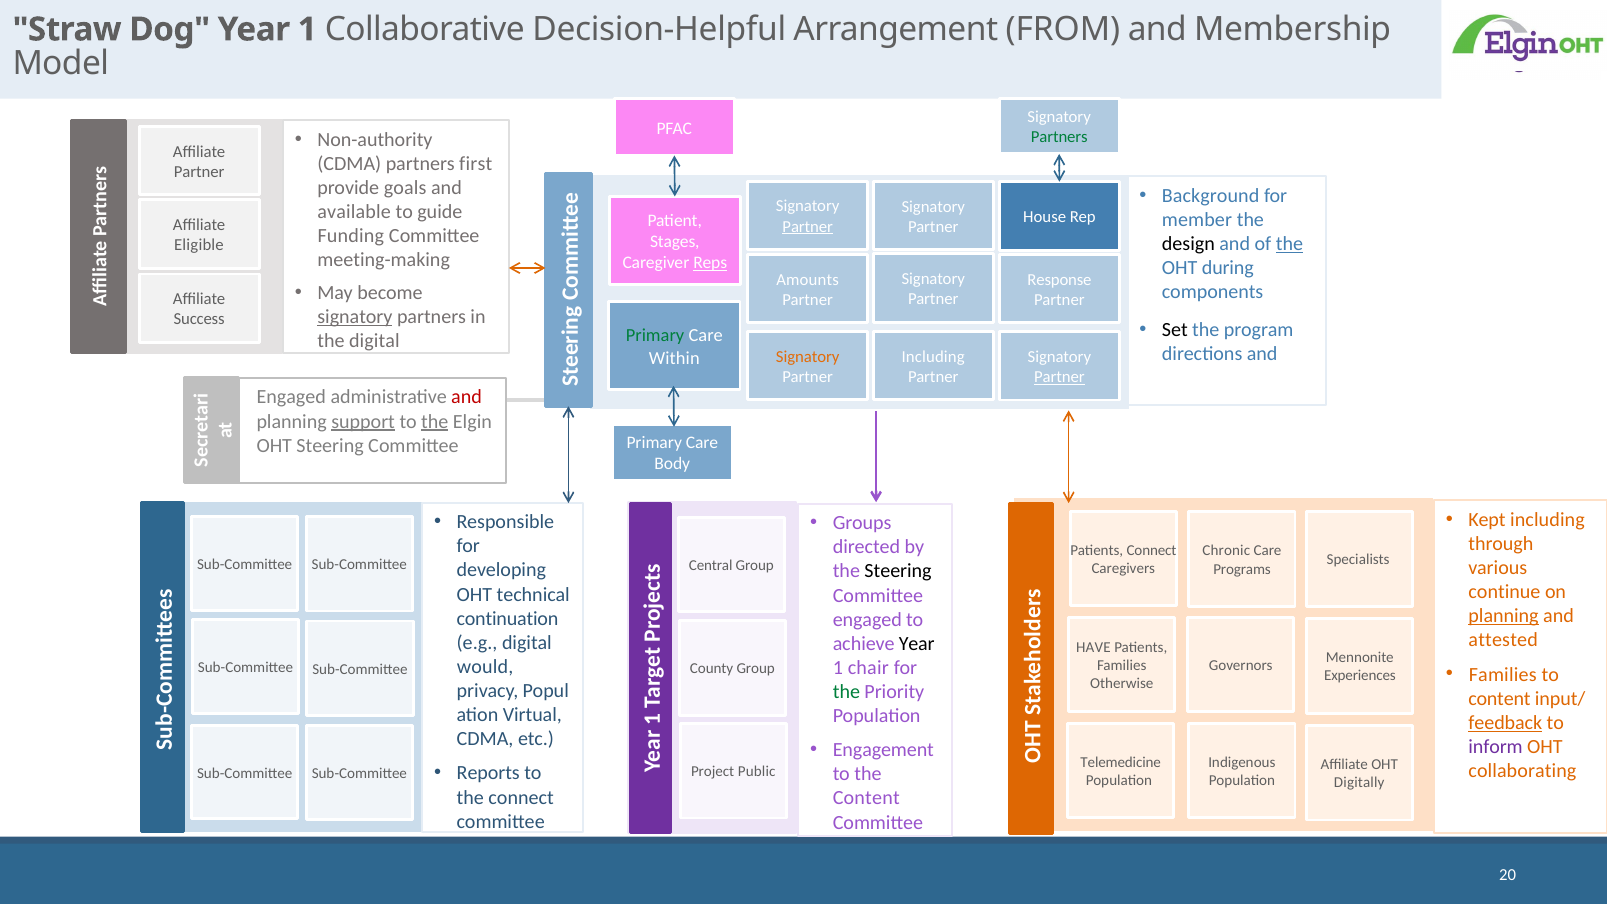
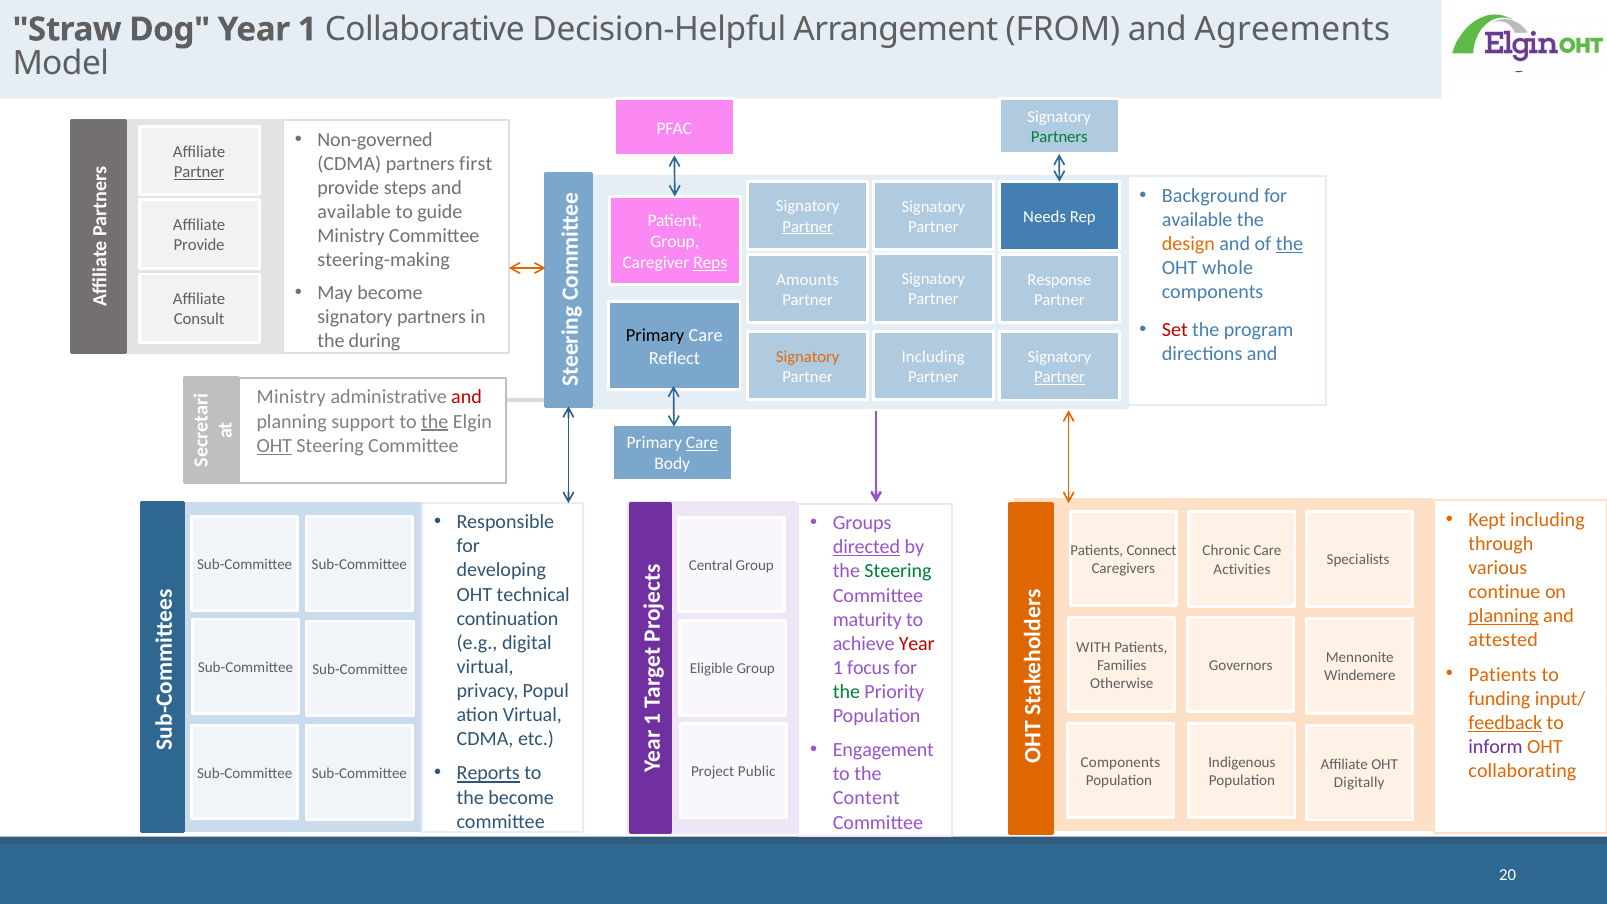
Membership: Membership -> Agreements (1292, 29)
Non-authority: Non-authority -> Non-governed (375, 140)
Partner underline: none -> present (199, 172)
goals: goals -> steps (405, 188)
House: House -> Needs (1045, 217)
member: member -> available (1197, 220)
Funding: Funding -> Ministry (351, 236)
Stages: Stages -> Group (675, 242)
design colour: black -> orange (1188, 244)
Eligible: Eligible -> Provide (199, 245)
meeting-making: meeting-making -> steering-making (384, 260)
during: during -> whole (1228, 268)
signatory underline: present -> none (355, 317)
Success: Success -> Consult (199, 319)
Set colour: black -> red (1175, 330)
Primary colour: green -> black (655, 336)
the digital: digital -> during (374, 341)
Within: Within -> Reflect (674, 358)
Engaged: Engaged -> Ministry (291, 397)
support underline: present -> none (363, 421)
Care underline: none -> present (702, 443)
OHT underline: none -> present (274, 446)
directed underline: none -> present (866, 547)
Programs: Programs -> Activities (1242, 569)
Steering colour: black -> green (898, 571)
engaged: engaged -> maturity (867, 619)
Year colour: black -> red (917, 644)
HAVE: HAVE -> WITH (1093, 647)
would: would -> virtual (485, 667)
chair: chair -> focus (868, 668)
County: County -> Eligible (712, 669)
Families: Families -> Patients (1503, 674)
Experiences: Experiences -> Windemere (1360, 676)
content: content -> funding (1499, 698)
Telemedicine: Telemedicine -> Components (1121, 762)
Reports underline: none -> present (488, 773)
the connect: connect -> become (521, 797)
